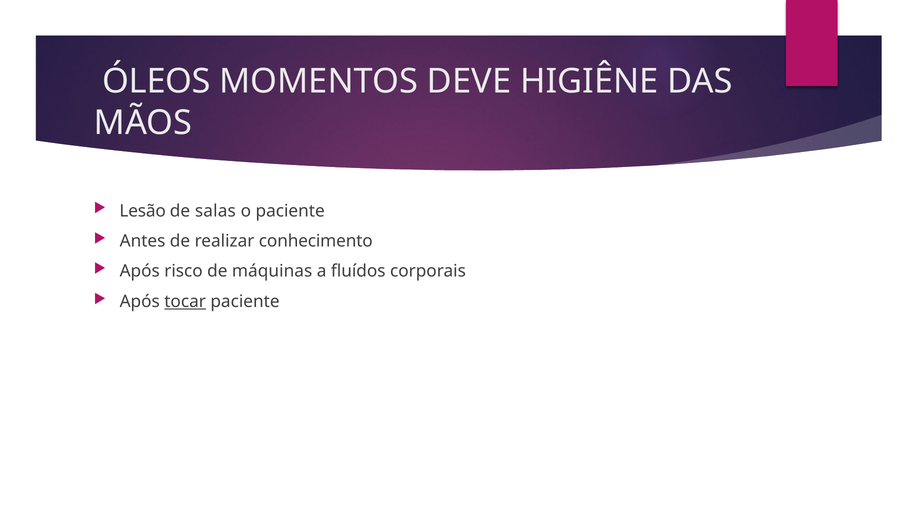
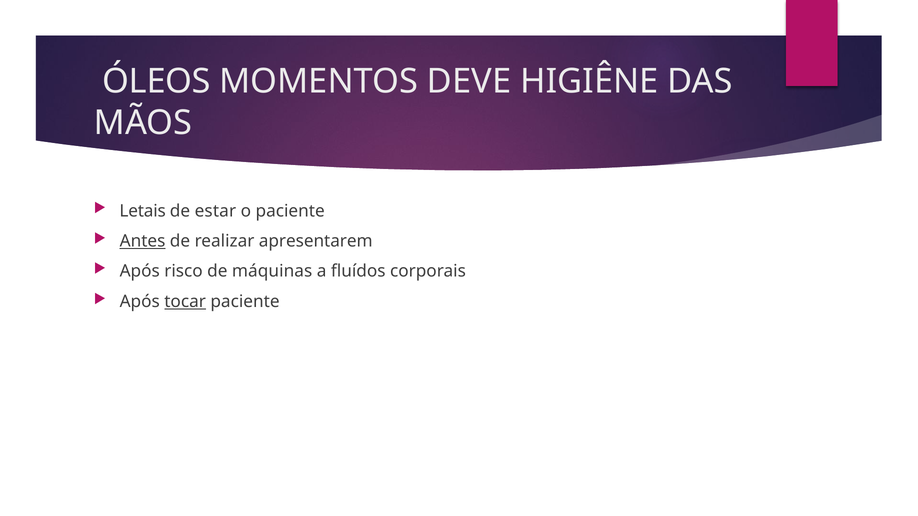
Lesão: Lesão -> Letais (143, 211)
salas: salas -> estar (215, 211)
Antes underline: none -> present (143, 241)
conhecimento: conhecimento -> apresentarem (316, 241)
